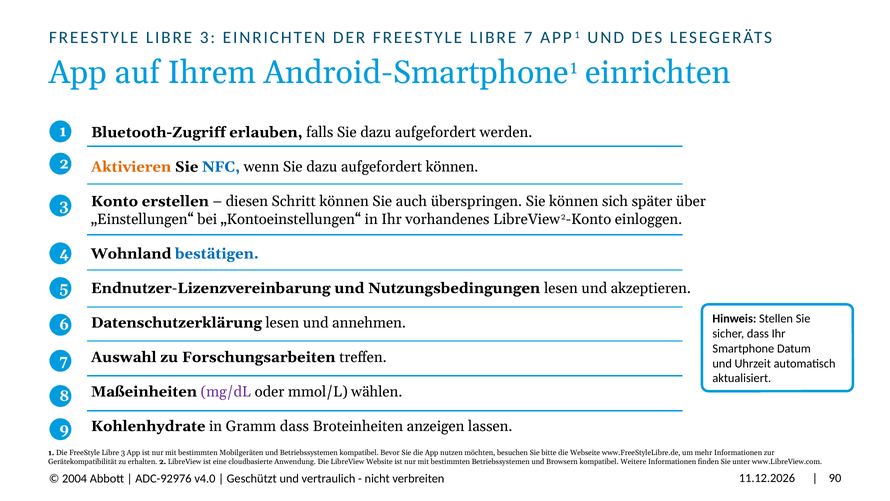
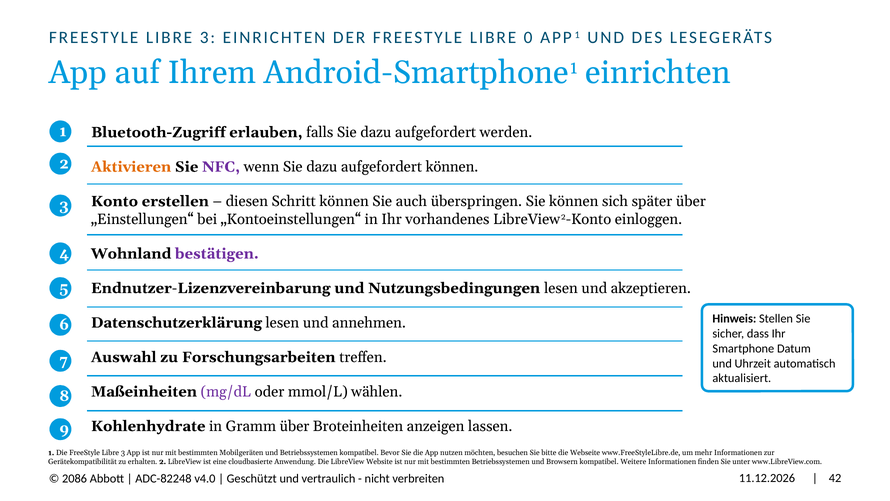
LIBRE 7: 7 -> 0 (528, 38)
NFC colour: blue -> purple (221, 167)
bestätigen colour: blue -> purple (217, 253)
Gramm dass: dass -> über (295, 426)
90: 90 -> 42 (835, 478)
2004: 2004 -> 2086 (75, 478)
ADC-92976: ADC-92976 -> ADC-82248 (163, 478)
